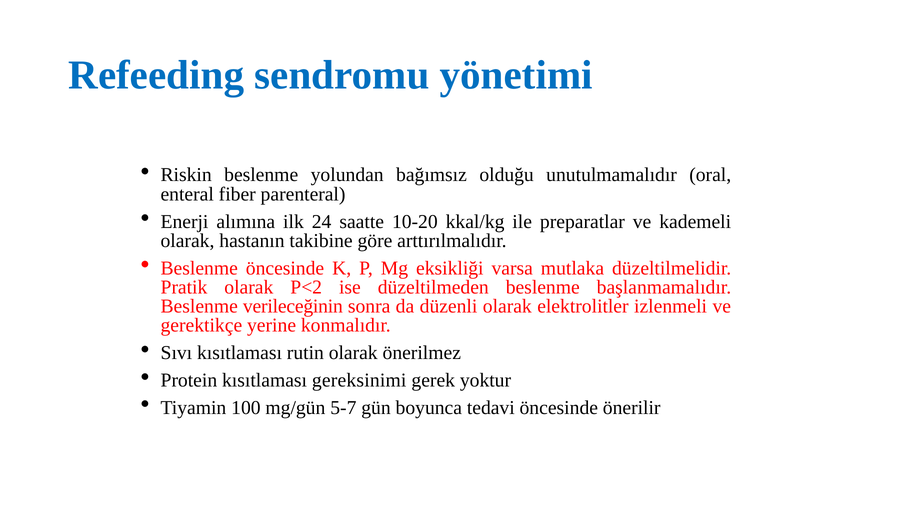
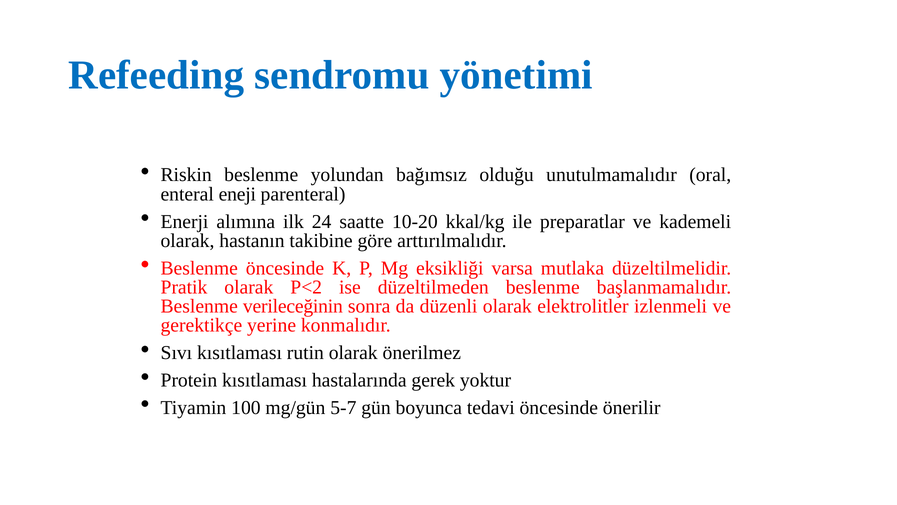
fiber: fiber -> eneji (237, 194)
gereksinimi: gereksinimi -> hastalarında (359, 380)
